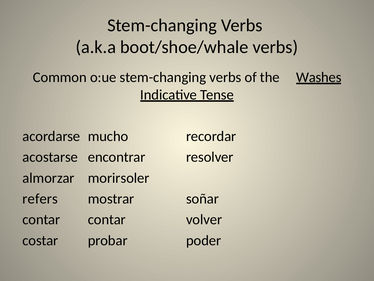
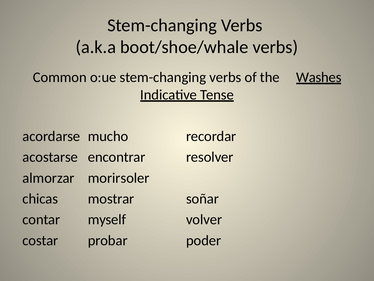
refers: refers -> chicas (40, 198)
contar contar: contar -> myself (107, 219)
